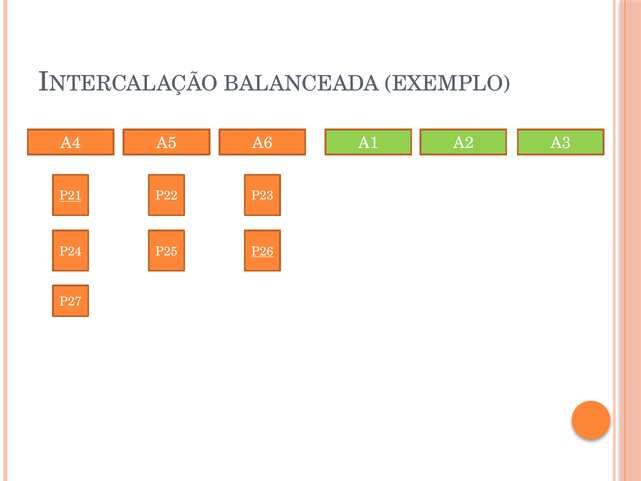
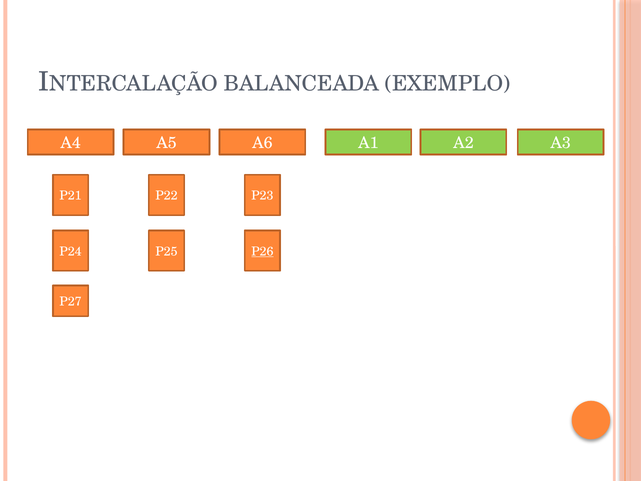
P21 underline: present -> none (71, 196)
